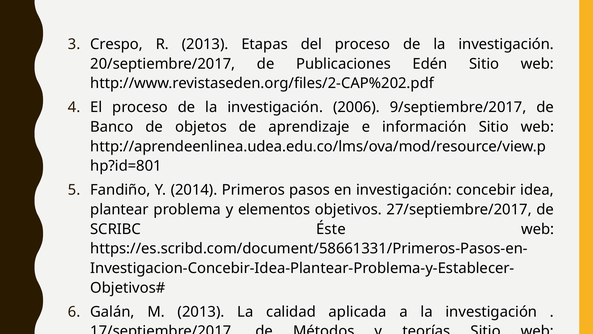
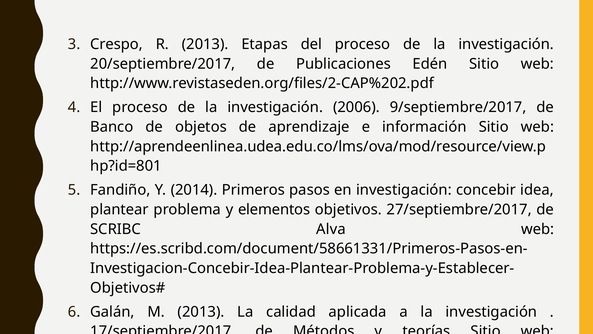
Éste: Éste -> Alva (331, 229)
